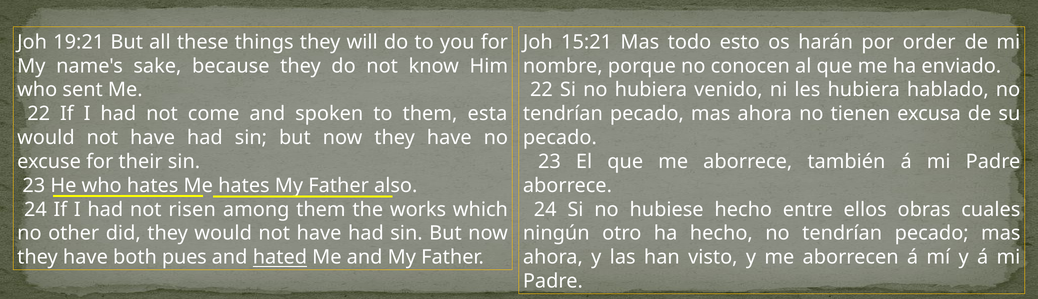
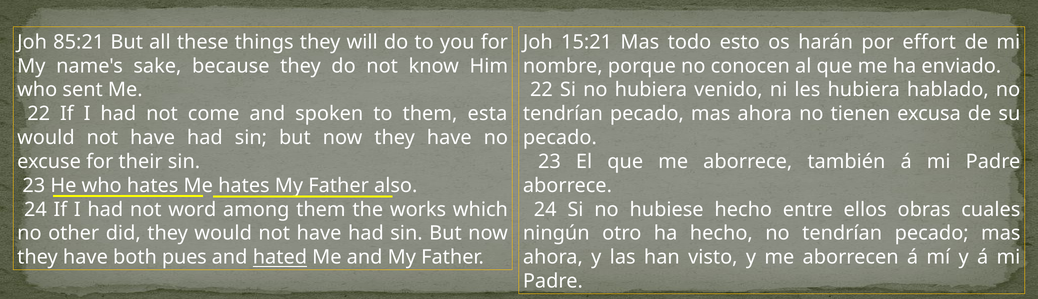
19:21: 19:21 -> 85:21 (79, 42)
order: order -> effort (929, 42)
risen: risen -> word (192, 210)
